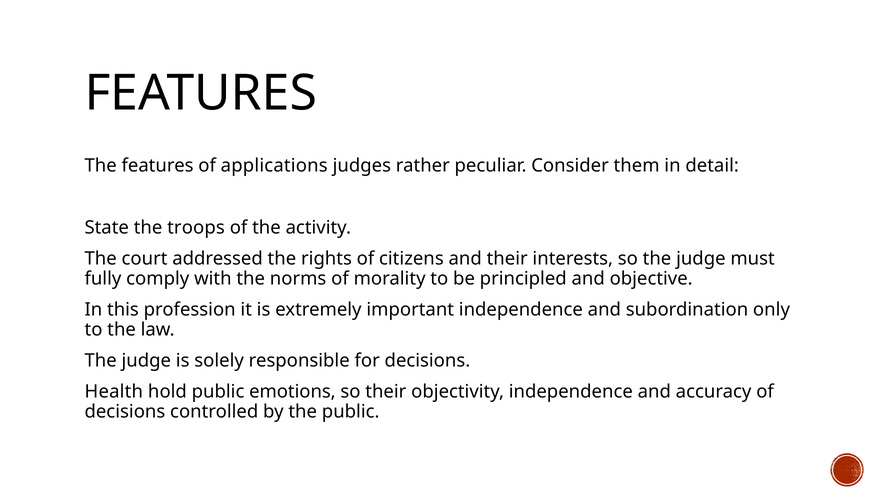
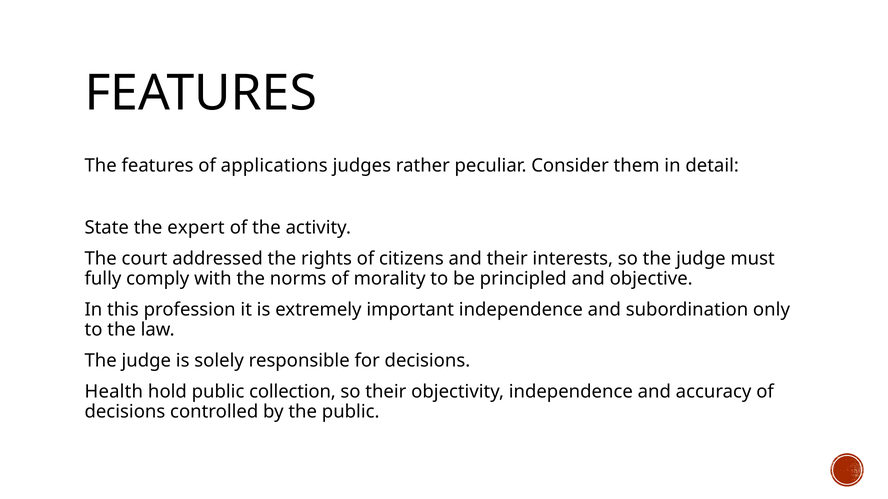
troops: troops -> expert (196, 228)
emotions: emotions -> collection (292, 392)
